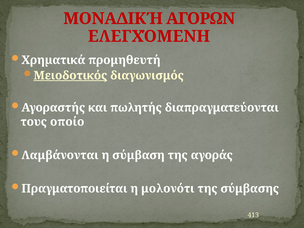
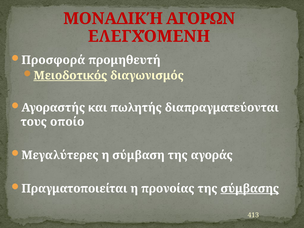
Χρηµατικά: Χρηµατικά -> Προσφορά (53, 60)
Λαμβάνονται: Λαμβάνονται -> Μεγαλύτερες (60, 155)
μολονότι: μολονότι -> προνοίας (168, 189)
σύμβασης underline: none -> present (250, 189)
